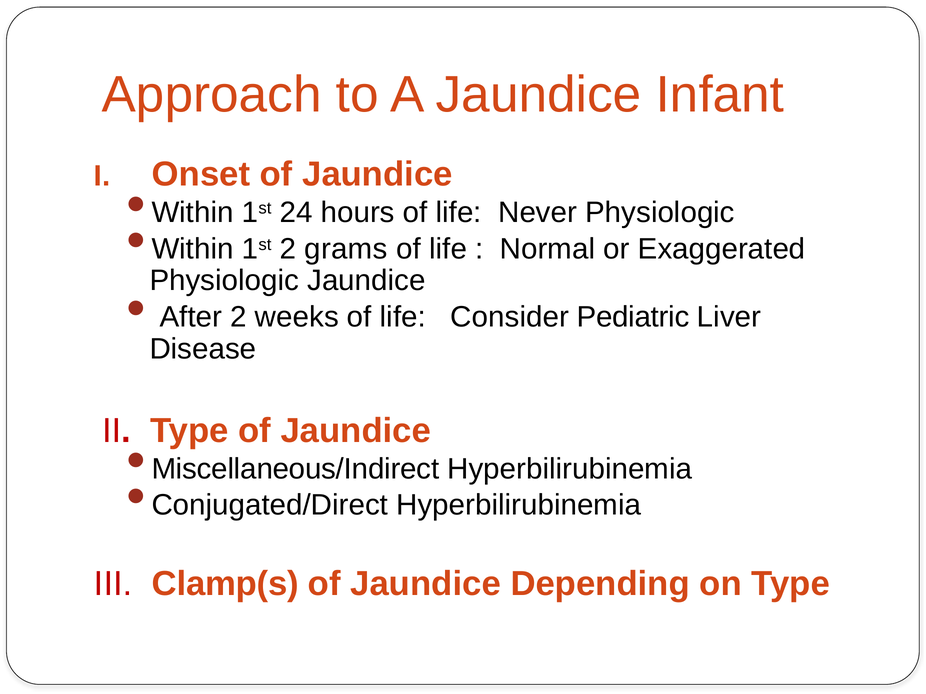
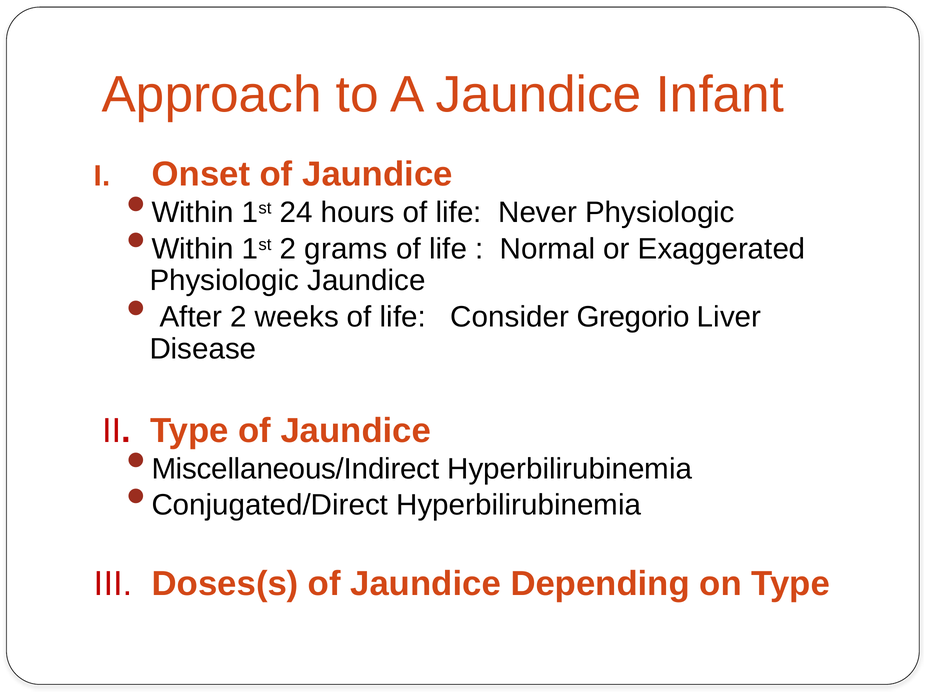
Pediatric: Pediatric -> Gregorio (633, 317)
Clamp(s: Clamp(s -> Doses(s (225, 584)
